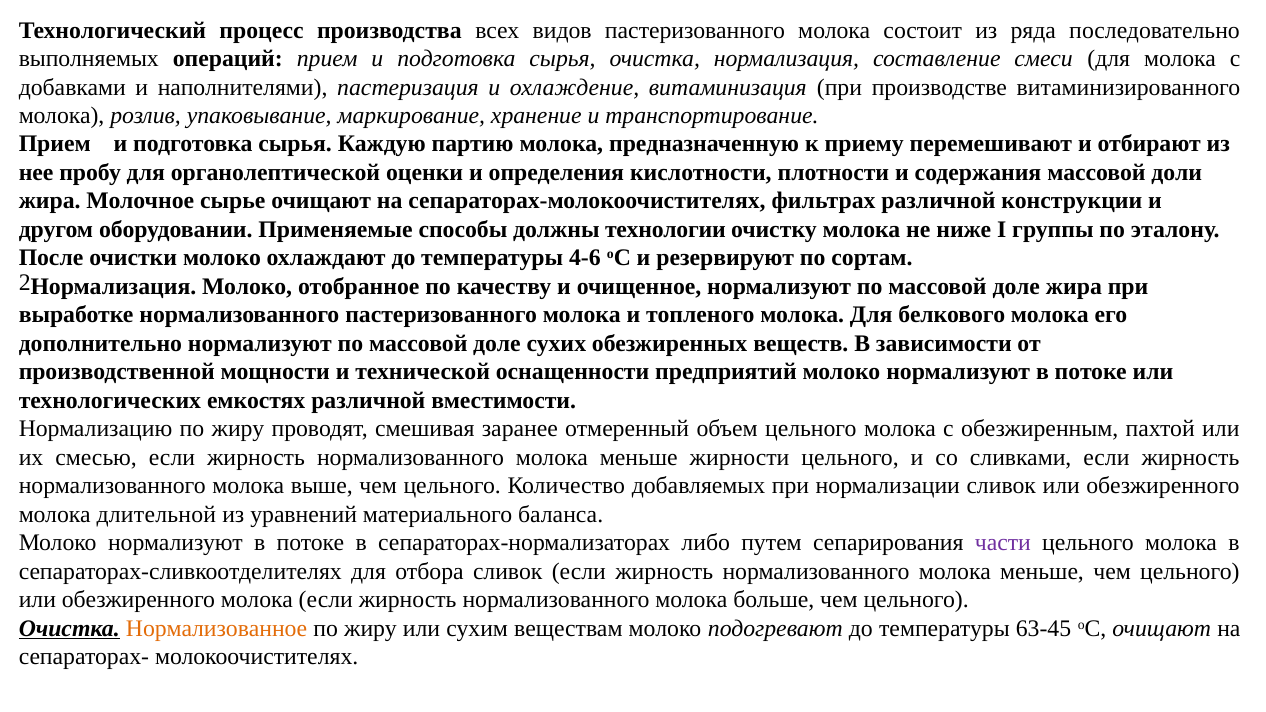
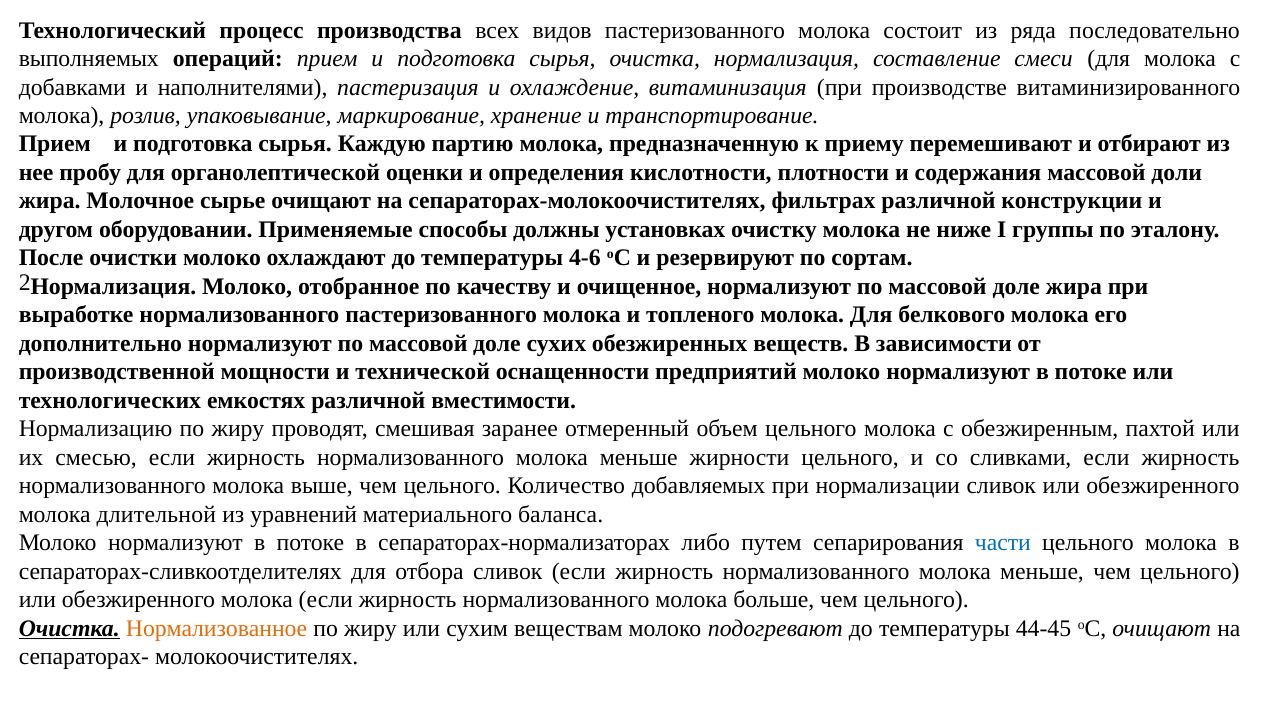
технологии: технологии -> установках (665, 230)
части colour: purple -> blue (1003, 543)
63-45: 63-45 -> 44-45 (1044, 628)
